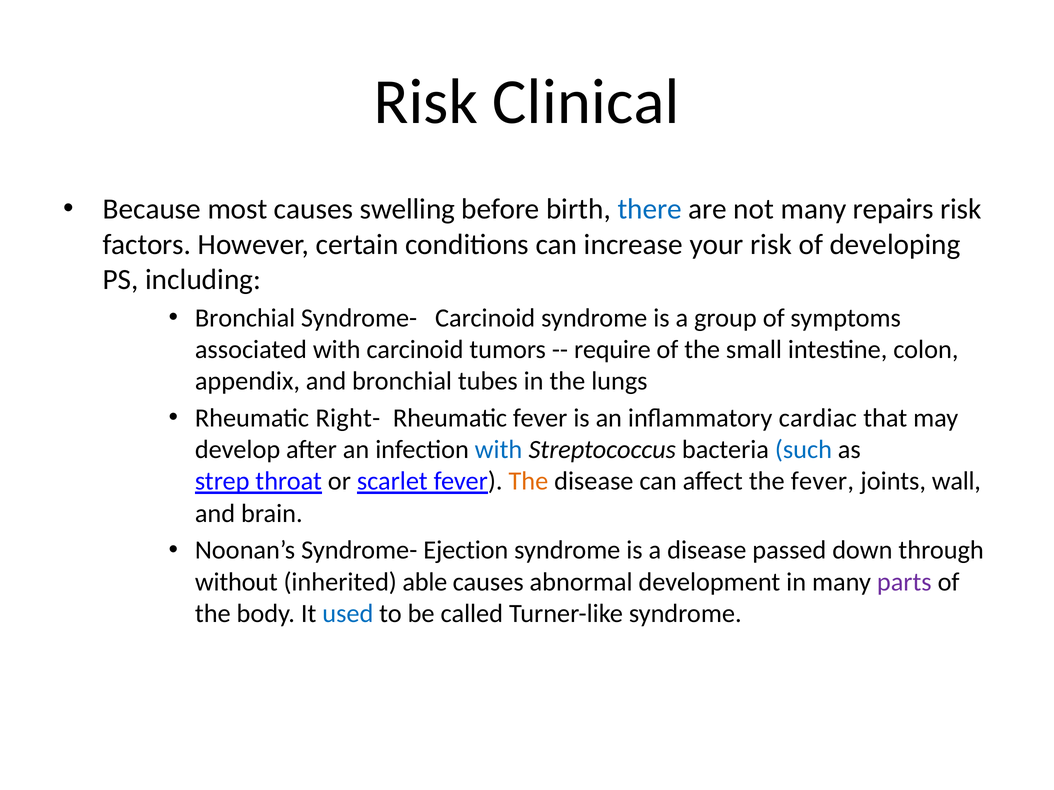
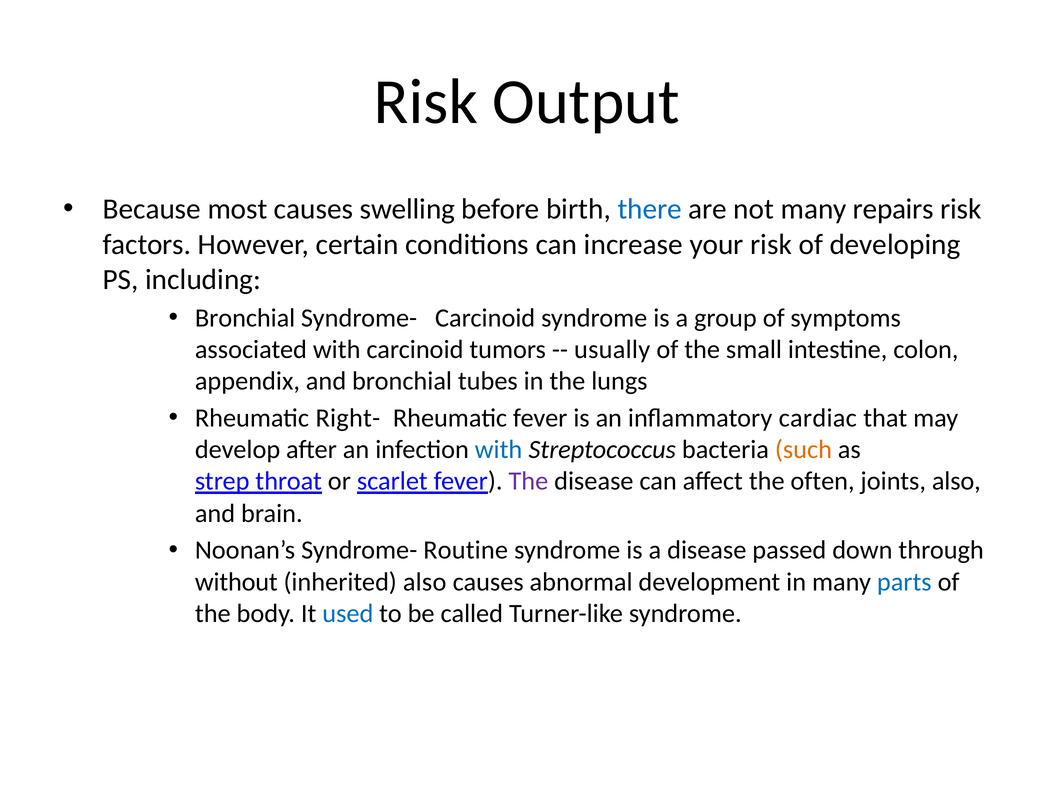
Clinical: Clinical -> Output (586, 102)
require: require -> usually (612, 350)
such colour: blue -> orange (803, 450)
The colour: orange -> purple (528, 482)
the fever: fever -> often (823, 482)
joints wall: wall -> also (956, 482)
Ejection: Ejection -> Routine (466, 551)
inherited able: able -> also (425, 582)
parts colour: purple -> blue (904, 582)
